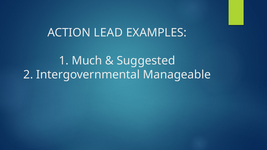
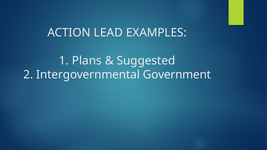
Much: Much -> Plans (87, 61)
Manageable: Manageable -> Government (177, 75)
